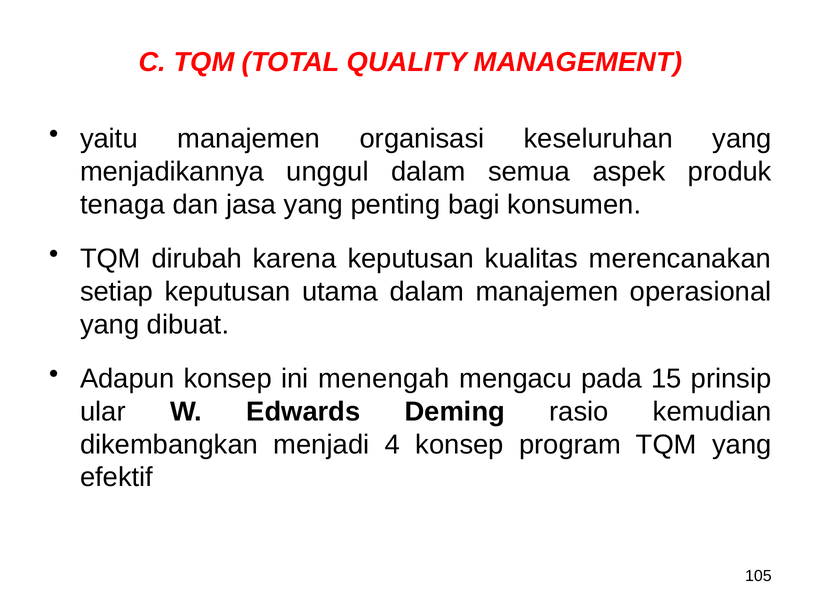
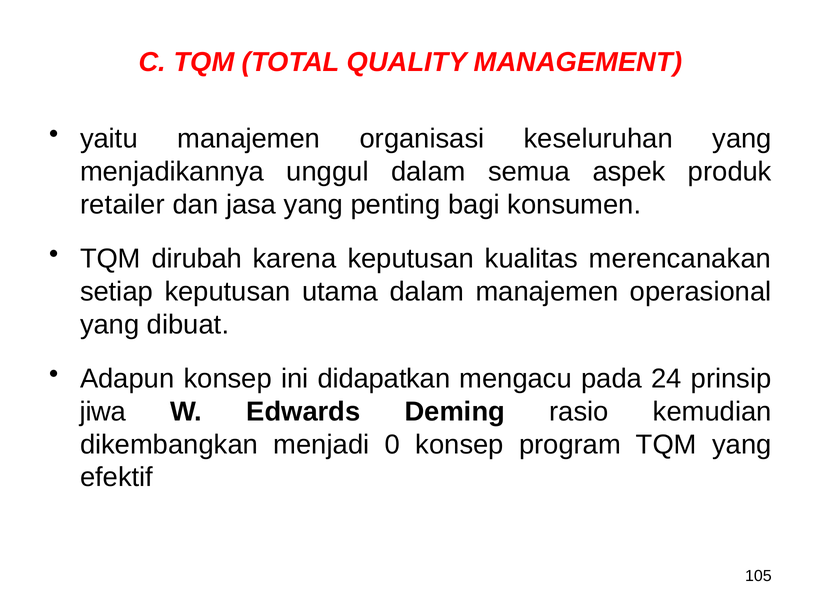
tenaga: tenaga -> retailer (123, 204)
menengah: menengah -> didapatkan (384, 379)
15: 15 -> 24 (666, 379)
ular: ular -> jiwa (103, 412)
4: 4 -> 0 (392, 444)
